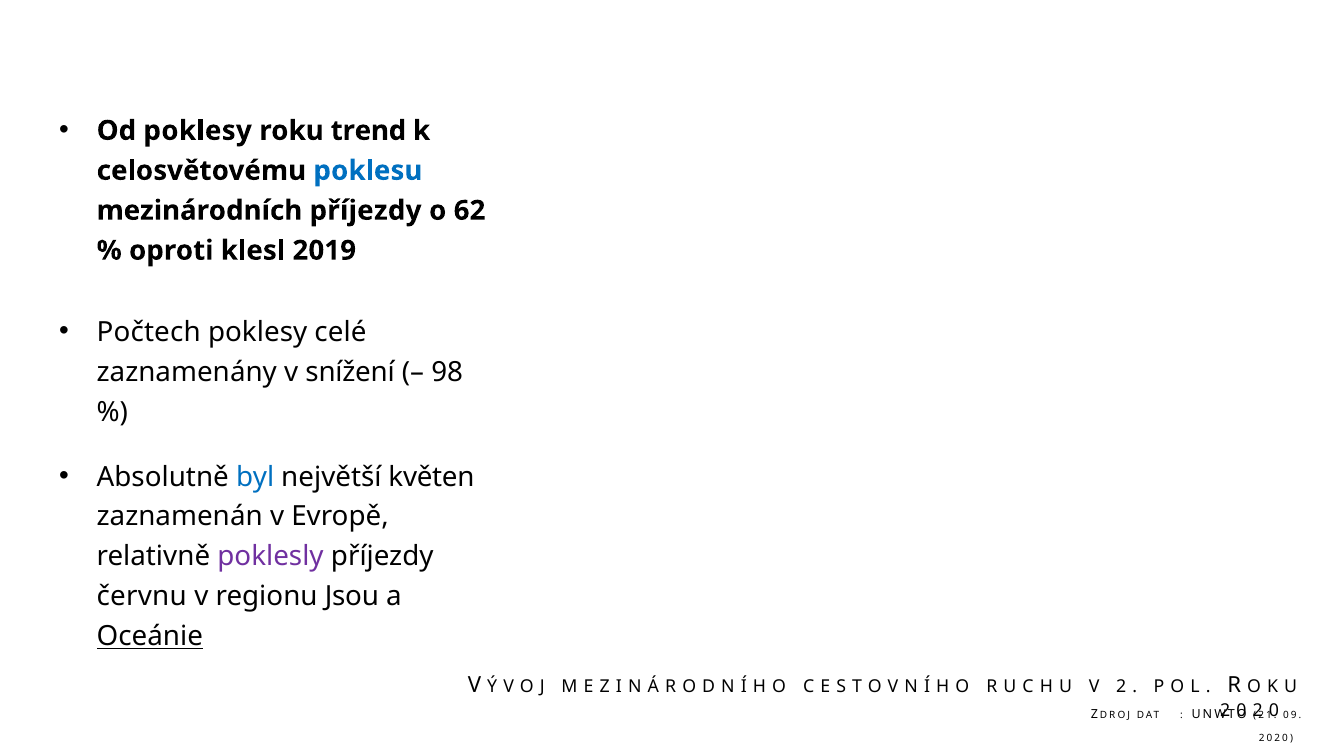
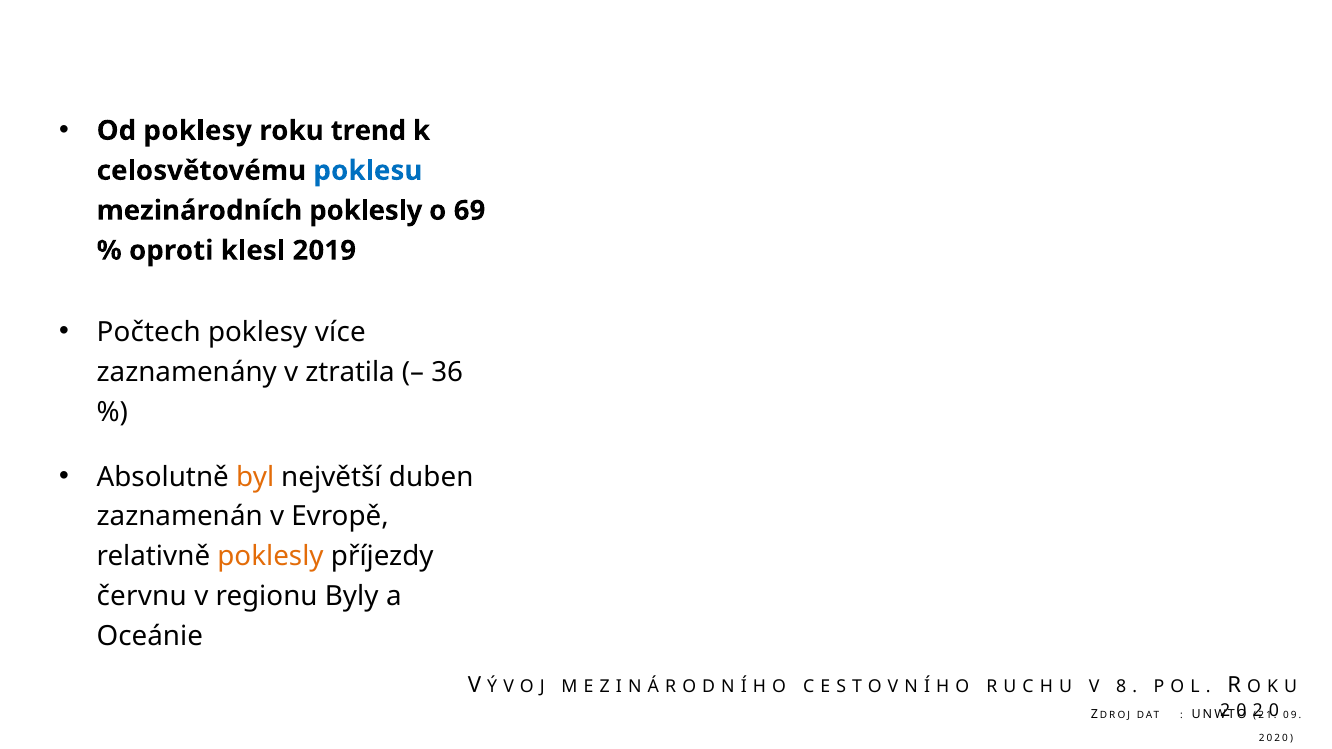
mezinárodních příjezdy: příjezdy -> poklesly (366, 211)
62: 62 -> 69 (470, 211)
celé: celé -> více (340, 332)
snížení: snížení -> ztratila (350, 372)
98: 98 -> 36 (447, 372)
byl colour: blue -> orange (255, 477)
květen: květen -> duben (431, 477)
poklesly colour: purple -> orange (270, 557)
Jsou: Jsou -> Byly (352, 597)
Oceánie underline: present -> none (150, 637)
V 2: 2 -> 8 (1121, 687)
